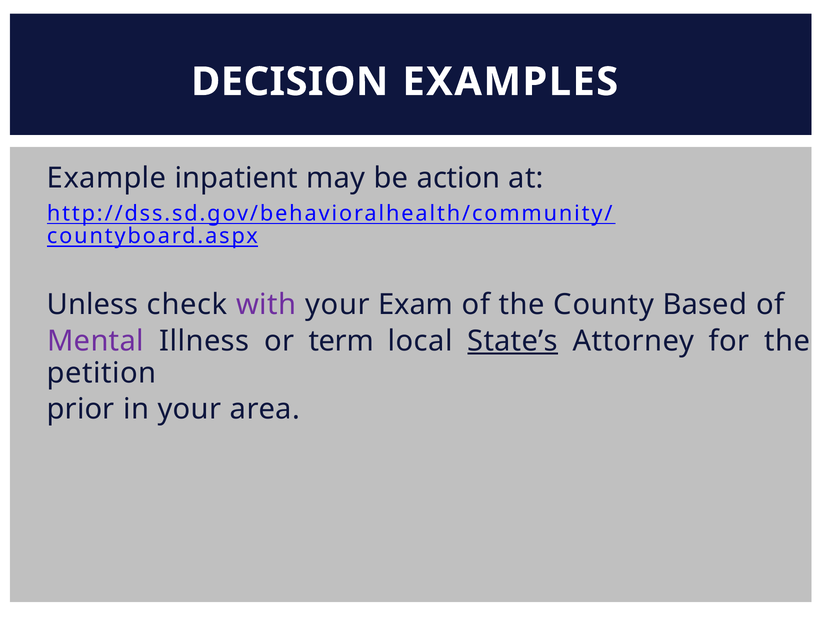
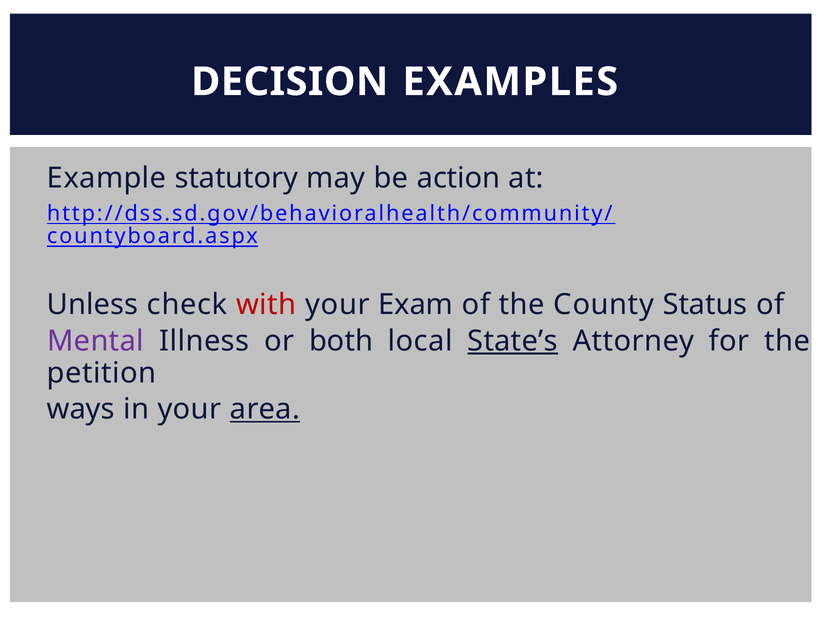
inpatient: inpatient -> statutory (236, 178)
with colour: purple -> red (266, 304)
Based: Based -> Status (705, 304)
term: term -> both (341, 341)
prior: prior -> ways (81, 409)
area underline: none -> present (265, 409)
